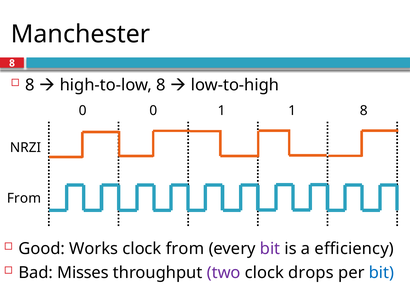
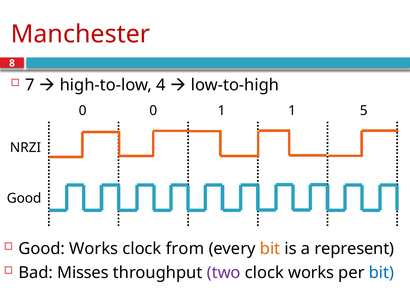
Manchester colour: black -> red (81, 34)
8: 8 -> 7 (30, 85)
high-to-low 8: 8 -> 4 (161, 85)
0 8: 8 -> 5 (364, 110)
From: From -> Good (24, 198)
bit colour: purple -> orange (270, 248)
efficiency: efficiency -> represent (354, 248)
clock drops: drops -> works (311, 272)
